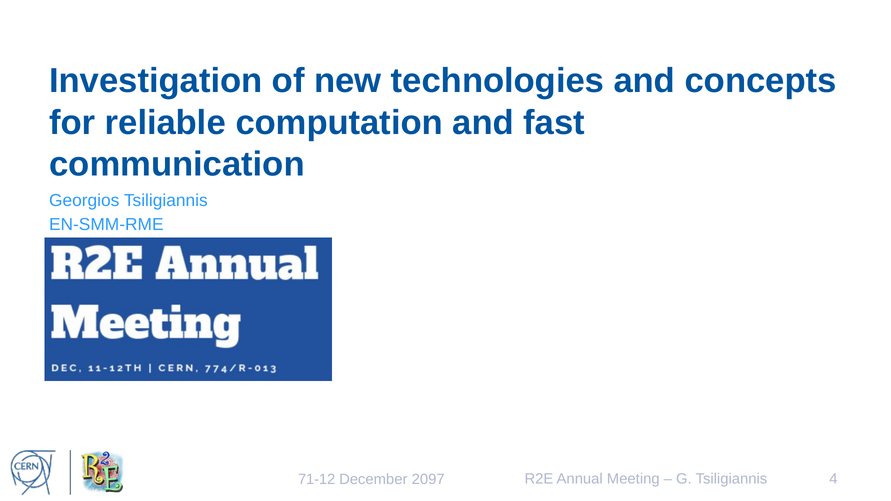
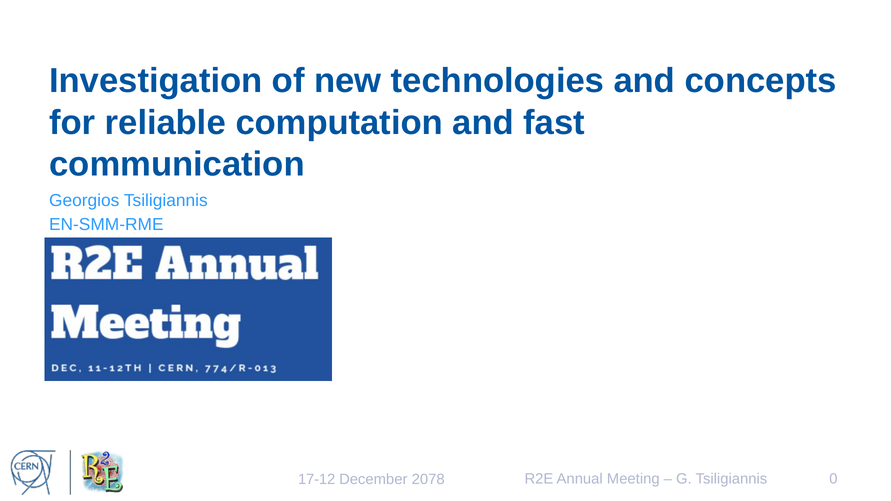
4: 4 -> 0 (833, 479)
71-12: 71-12 -> 17-12 (317, 479)
2097: 2097 -> 2078 (428, 479)
